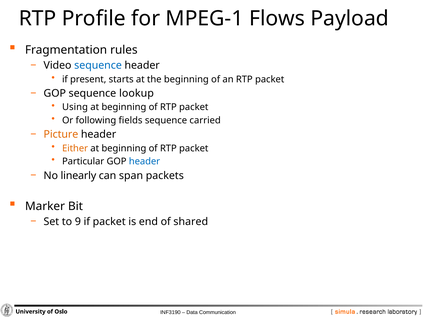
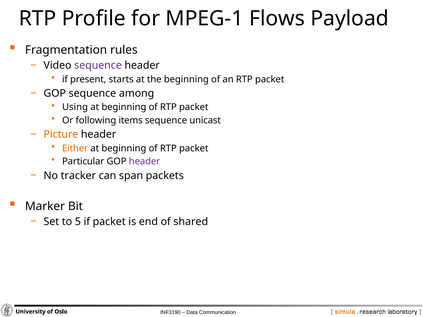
sequence colour: blue -> purple (98, 66)
lookup: lookup -> among (137, 93)
fields: fields -> items (131, 120)
carried: carried -> unicast (205, 120)
header colour: blue -> purple (145, 162)
linearly: linearly -> tracker (78, 176)
9: 9 -> 5 (78, 222)
